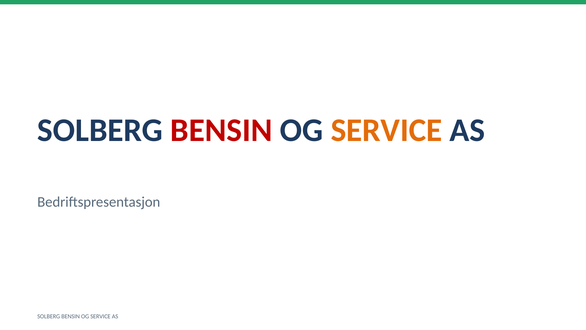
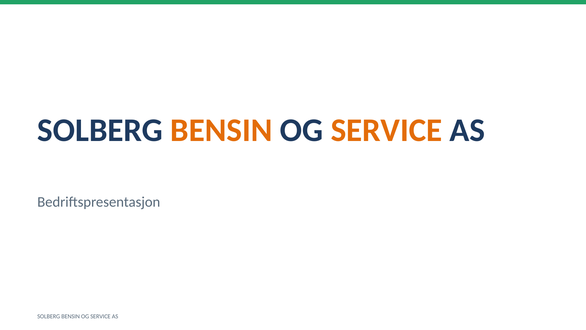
BENSIN colour: red -> orange (221, 130)
